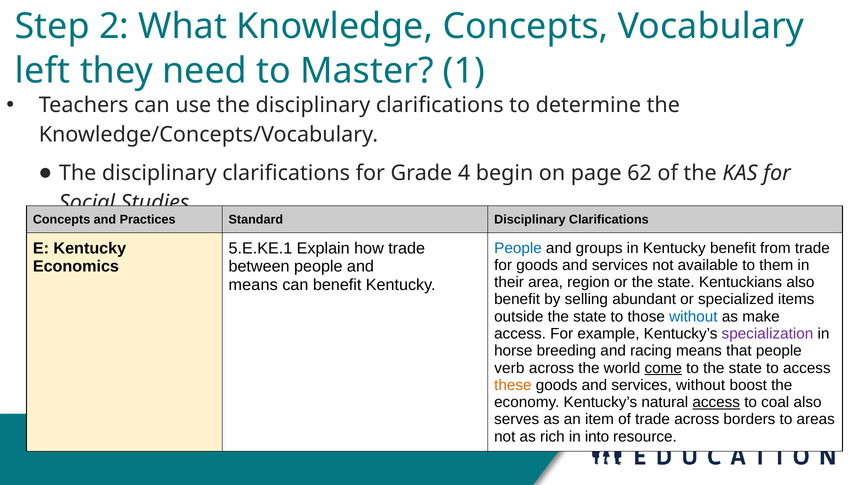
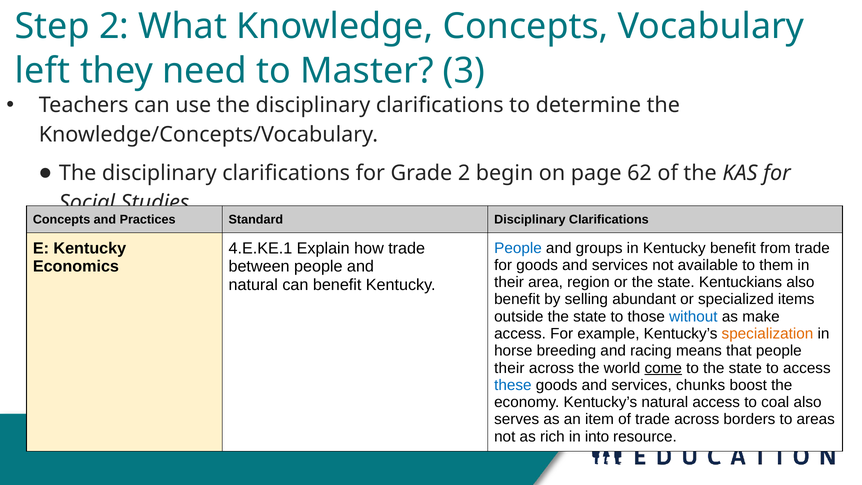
1: 1 -> 3 (464, 71)
Grade 4: 4 -> 2 (464, 173)
5.E.KE.1: 5.E.KE.1 -> 4.E.KE.1 (260, 248)
means: means -> natural (253, 285)
specialization colour: purple -> orange (767, 334)
verb: verb -> their (509, 368)
these colour: orange -> blue (513, 385)
services without: without -> chunks (701, 385)
access underline: present -> none (716, 402)
